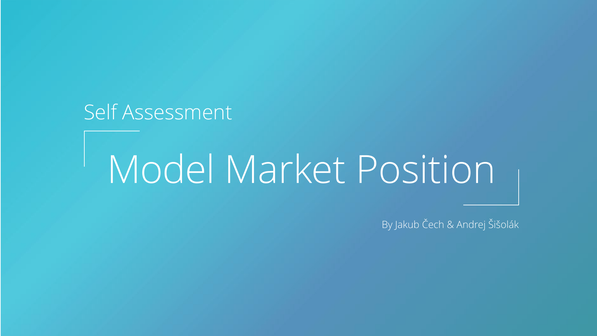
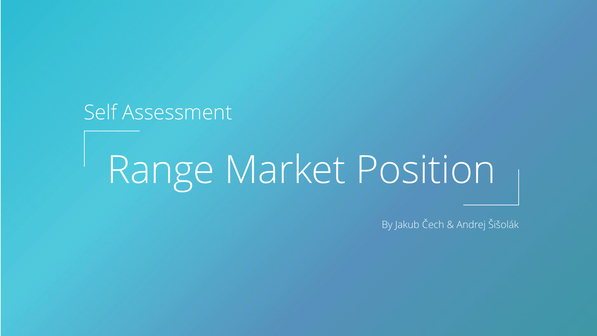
Model: Model -> Range (161, 170)
